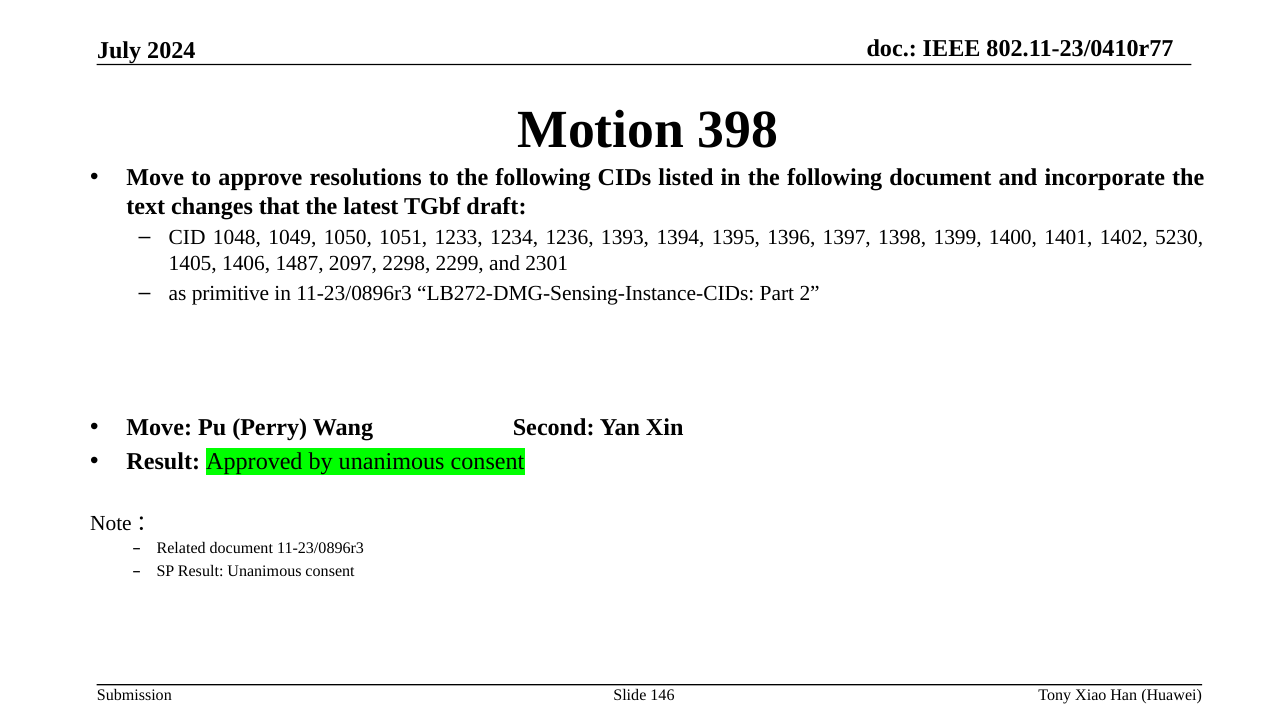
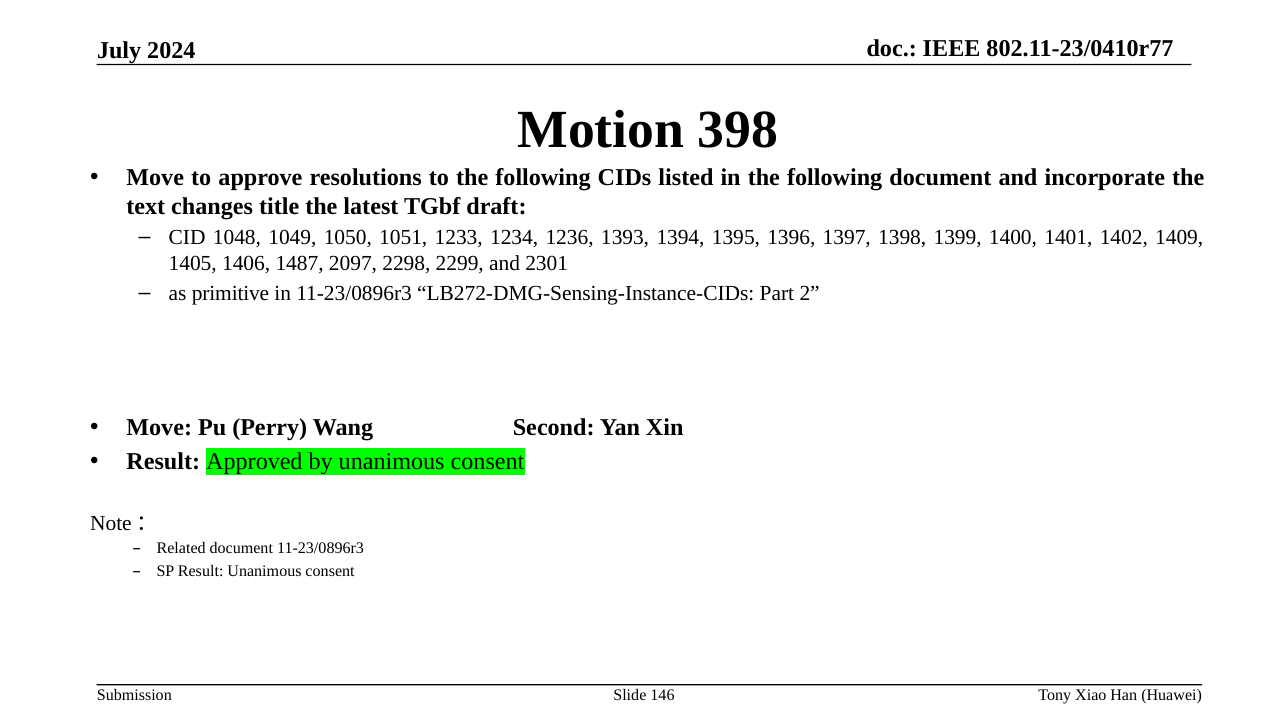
that: that -> title (279, 206)
5230: 5230 -> 1409 (1179, 238)
